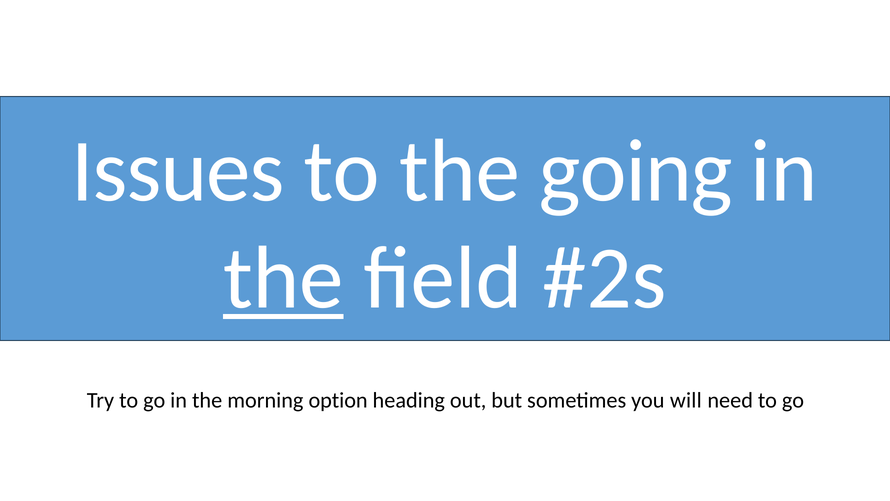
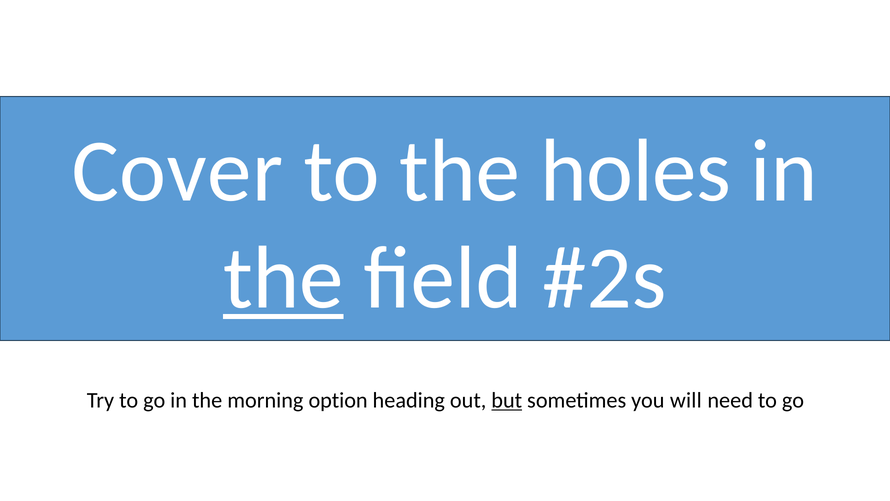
Issues: Issues -> Cover (177, 171)
going: going -> holes (636, 171)
but underline: none -> present (507, 400)
